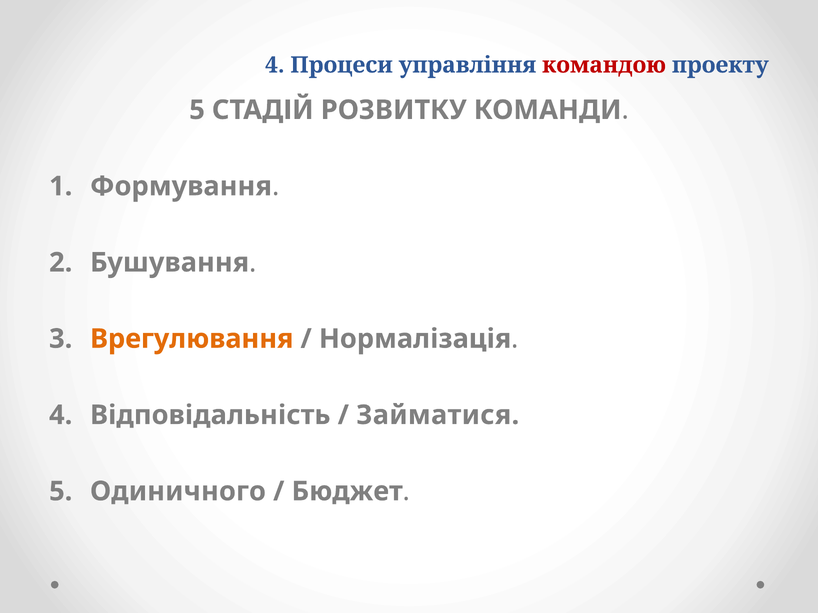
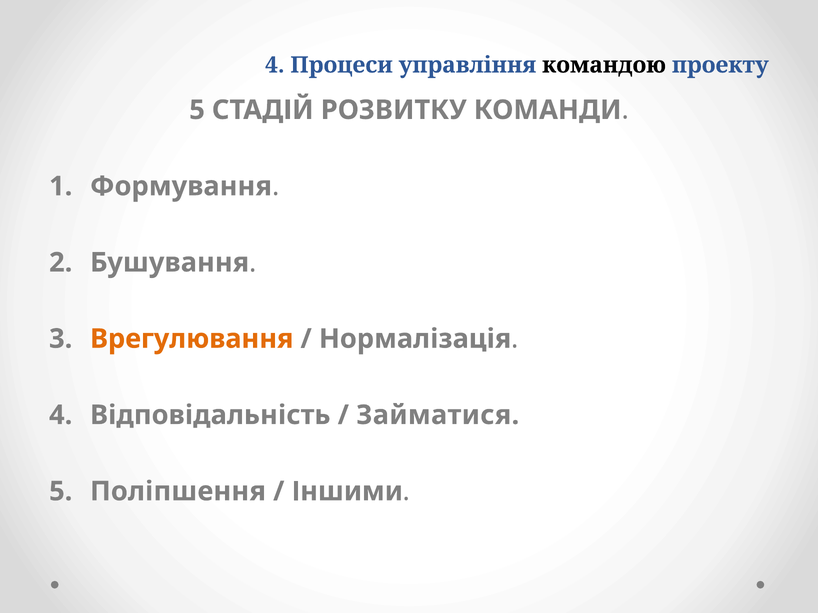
командою colour: red -> black (604, 65)
Одиничного: Одиничного -> Поліпшення (178, 492)
Бюджет: Бюджет -> Іншими (347, 492)
